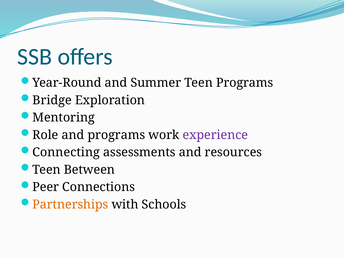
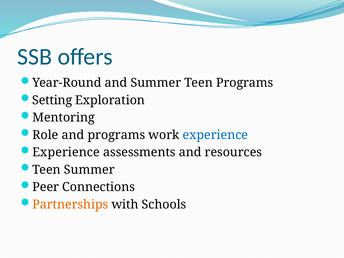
Bridge: Bridge -> Setting (52, 100)
experience colour: purple -> blue (215, 135)
Connecting: Connecting -> Experience (66, 152)
Teen Between: Between -> Summer (89, 170)
